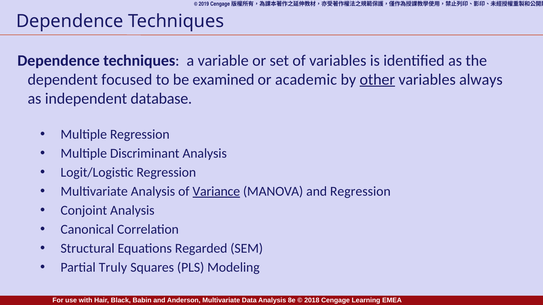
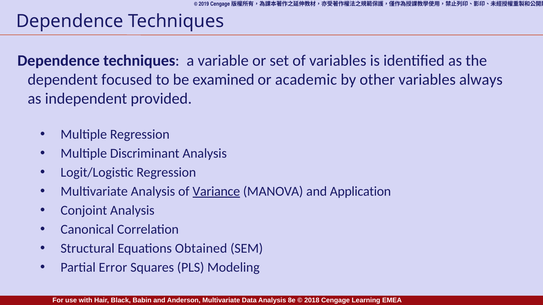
other underline: present -> none (377, 80)
database: database -> provided (161, 99)
and Regression: Regression -> Application (360, 192)
Regarded: Regarded -> Obtained (201, 249)
Truly: Truly -> Error (113, 268)
